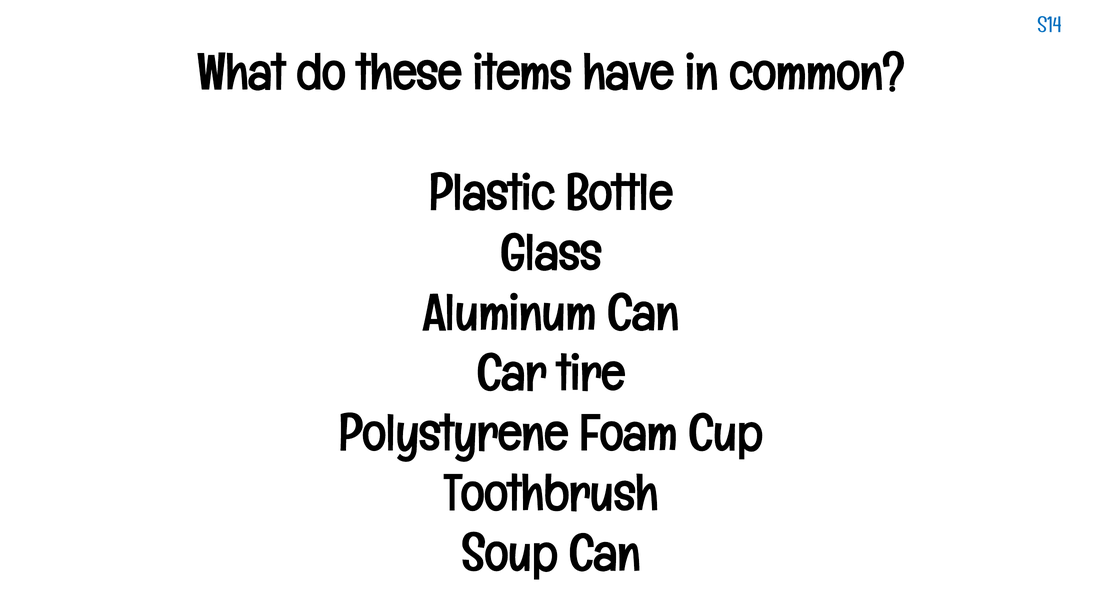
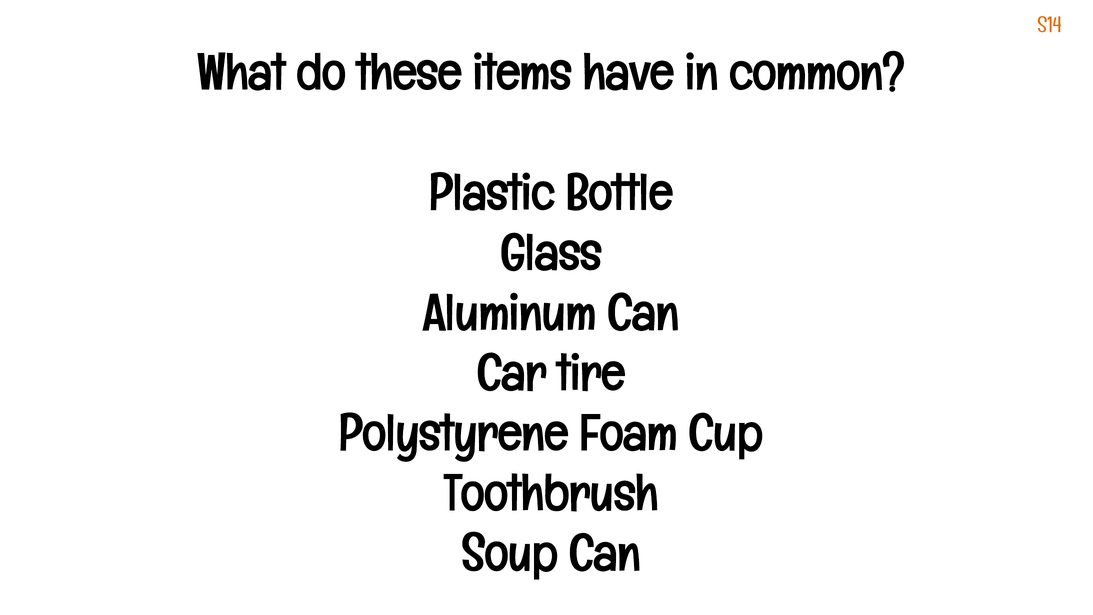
S14 colour: blue -> orange (1049, 25)
